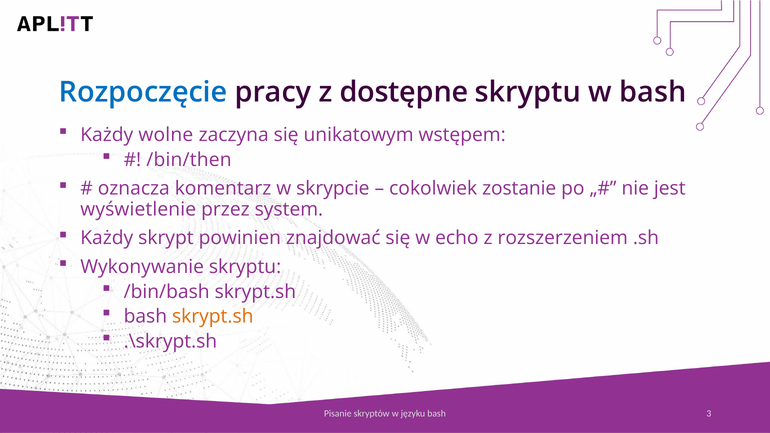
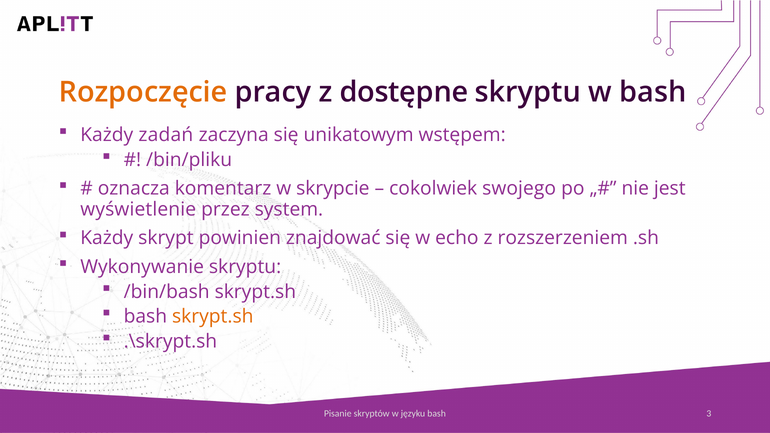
Rozpoczęcie colour: blue -> orange (143, 92)
wolne: wolne -> zadań (166, 135)
/bin/then: /bin/then -> /bin/pliku (189, 160)
zostanie: zostanie -> swojego (519, 189)
